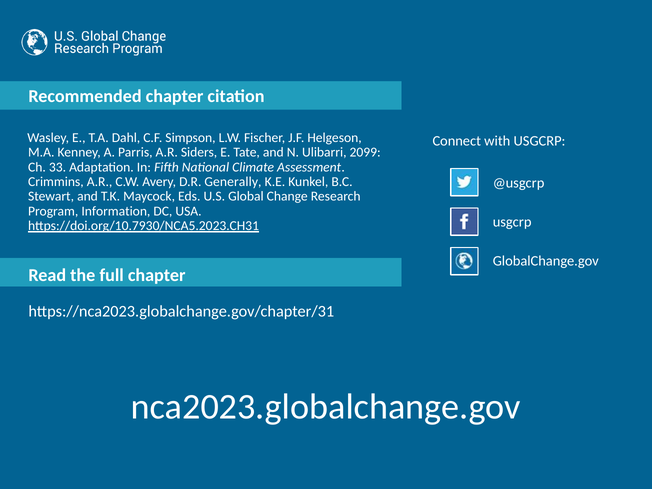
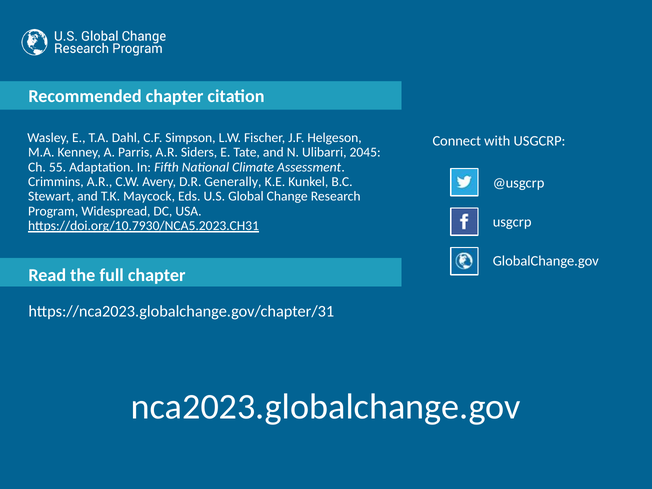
2099: 2099 -> 2045 (365, 152)
33: 33 -> 55 (58, 167)
Information: Information -> Widespread (116, 211)
